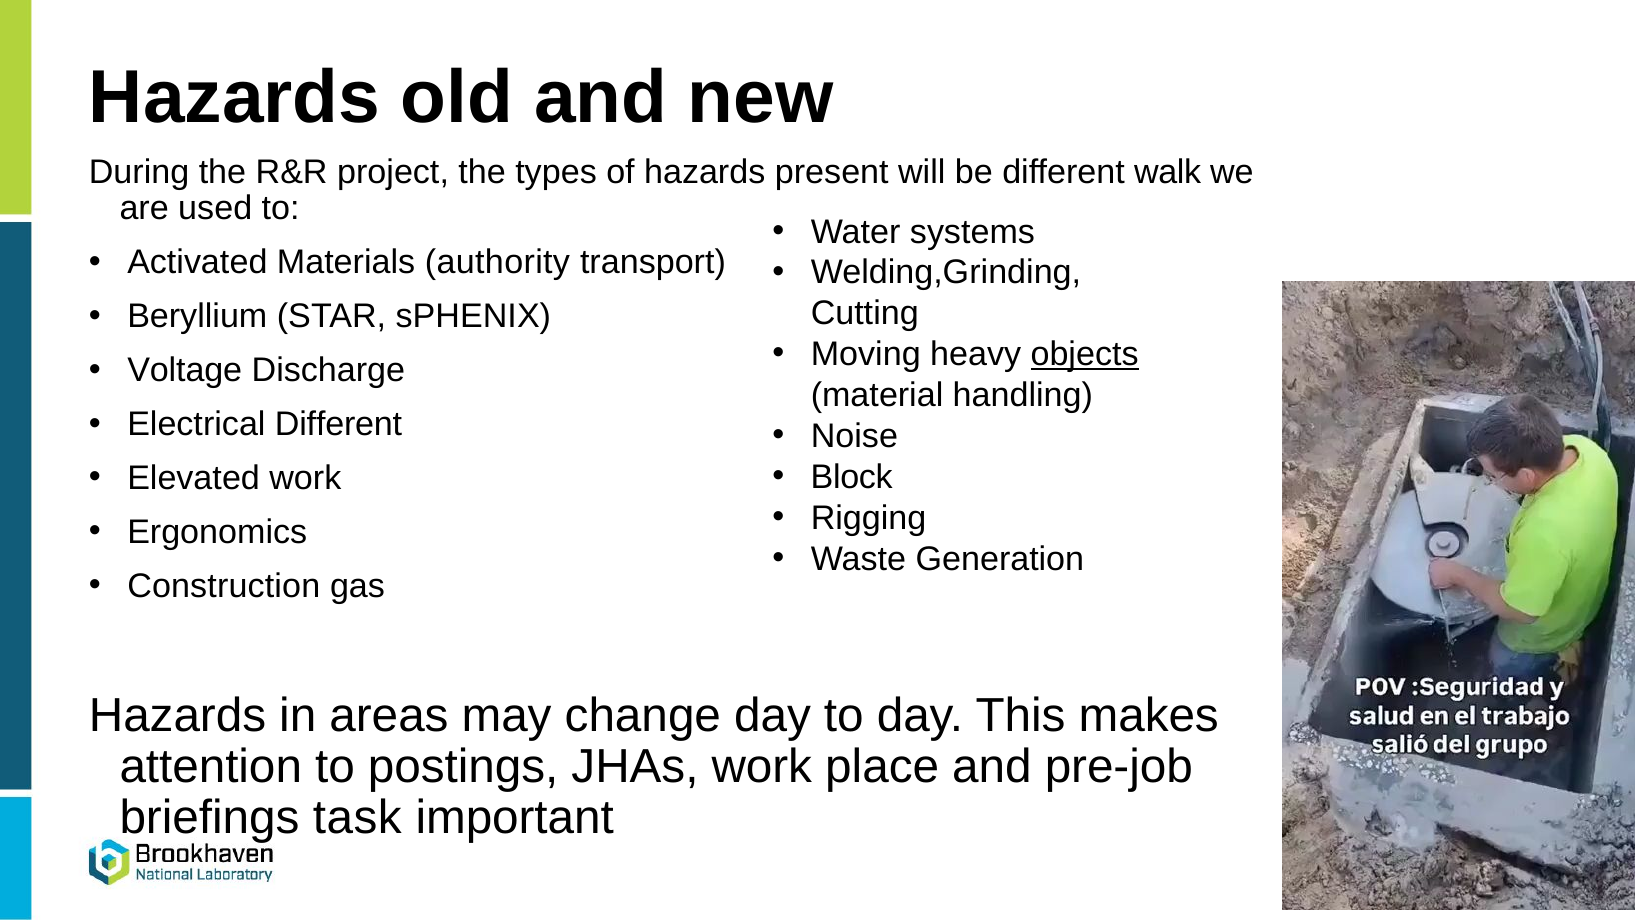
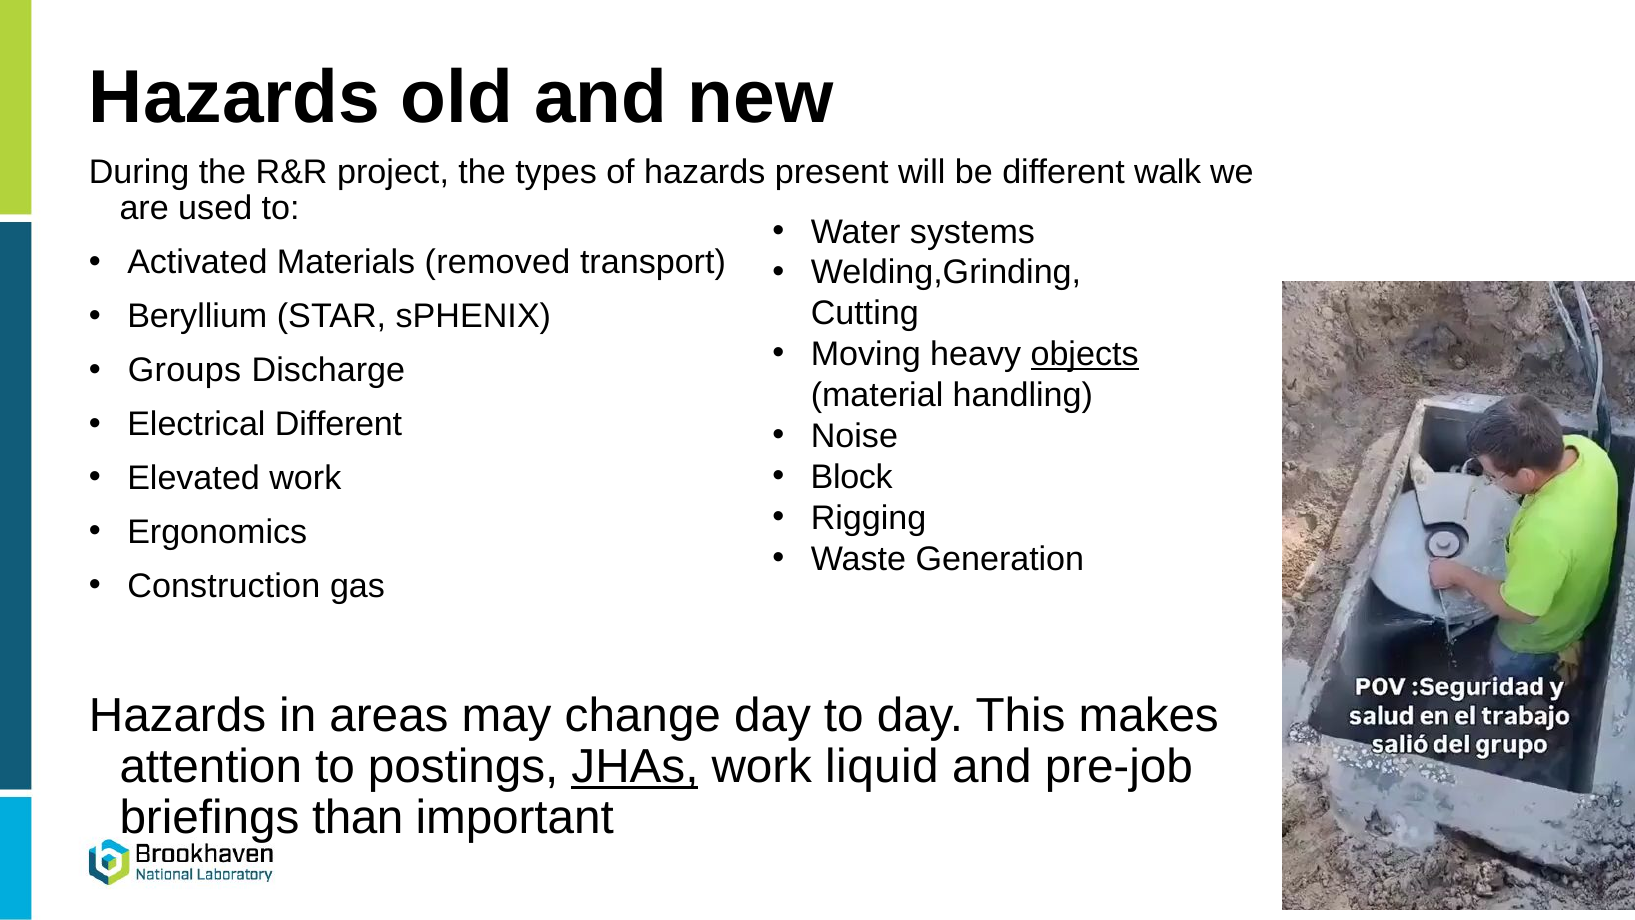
authority: authority -> removed (498, 262)
Voltage: Voltage -> Groups (184, 370)
JHAs underline: none -> present (635, 767)
place: place -> liquid (882, 767)
task: task -> than (358, 818)
